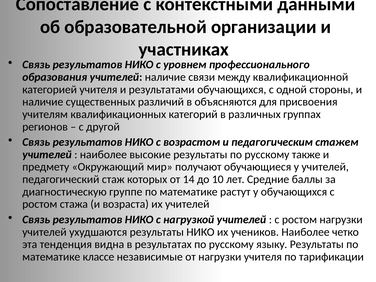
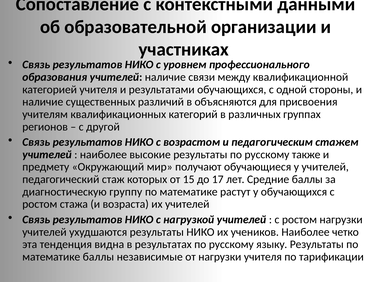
14: 14 -> 15 (189, 179)
10: 10 -> 17 (218, 179)
группе: группе -> группу (126, 192)
математике классе: классе -> баллы (98, 257)
